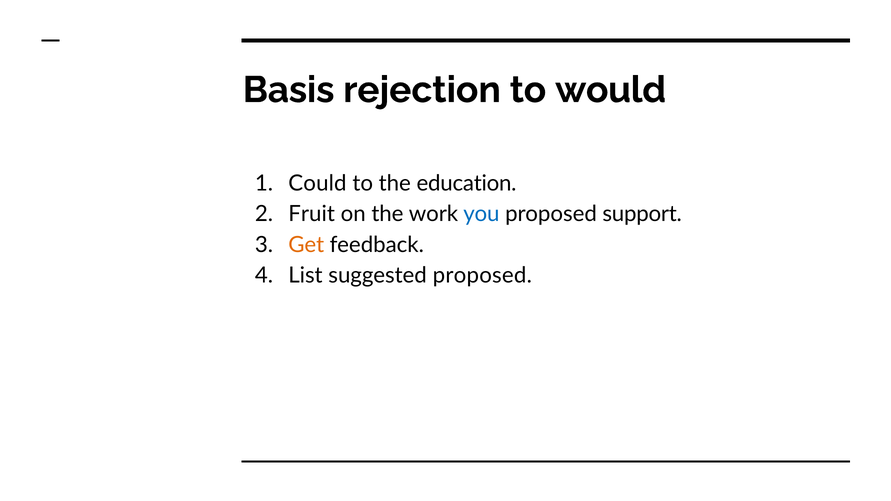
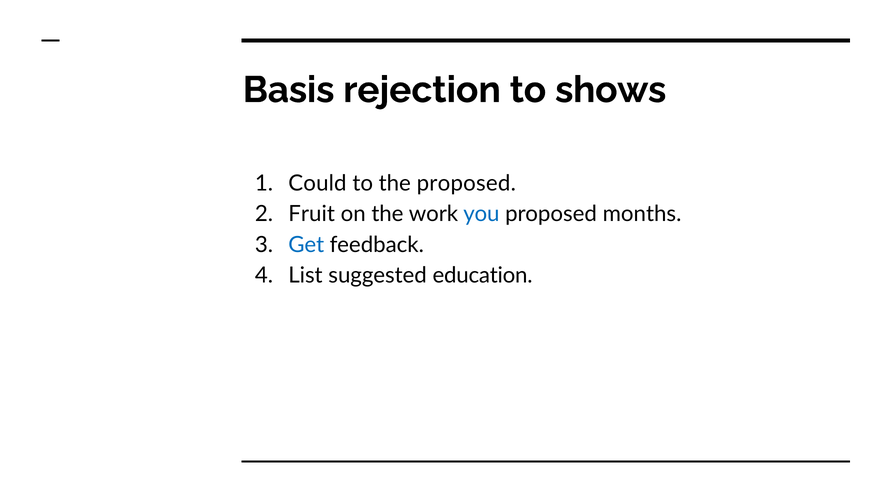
would: would -> shows (611, 90)
the education: education -> proposed (466, 183)
support: support -> months (642, 214)
Get colour: orange -> blue (306, 245)
suggested proposed: proposed -> education (483, 276)
